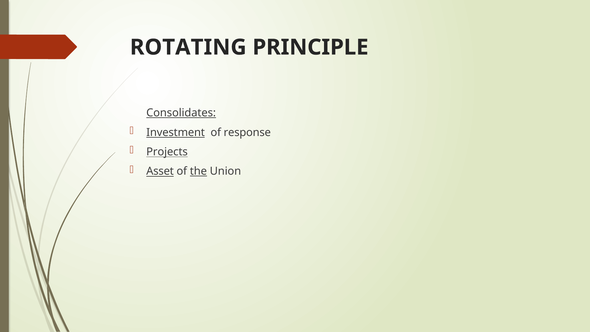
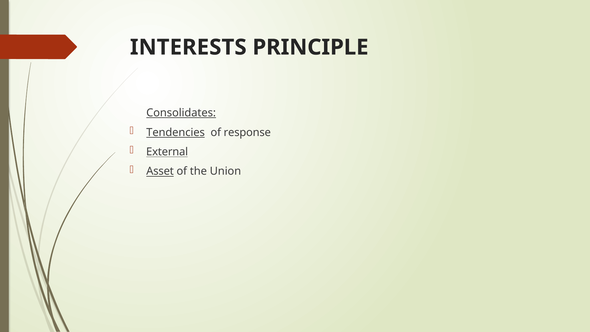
ROTATING: ROTATING -> INTERESTS (188, 47)
Investment: Investment -> Tendencies (176, 132)
Projects: Projects -> External (167, 152)
the underline: present -> none (198, 171)
